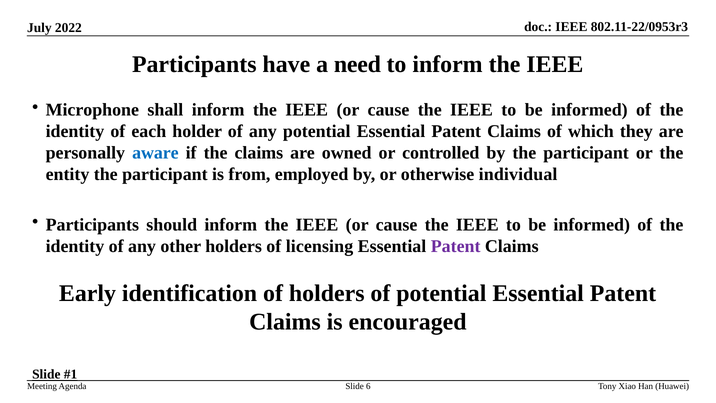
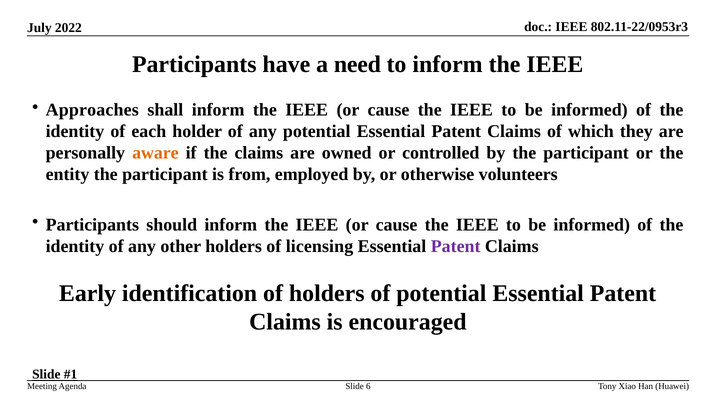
Microphone: Microphone -> Approaches (92, 110)
aware colour: blue -> orange (155, 153)
individual: individual -> volunteers (518, 174)
